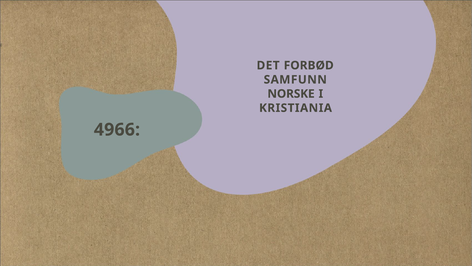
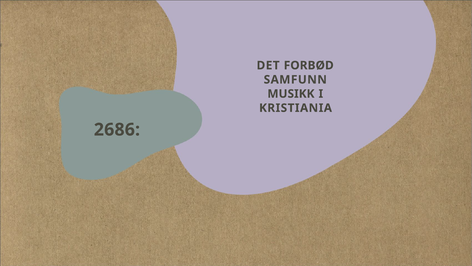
NORSKE: NORSKE -> MUSIKK (291, 94)
4966: 4966 -> 2686 (117, 129)
